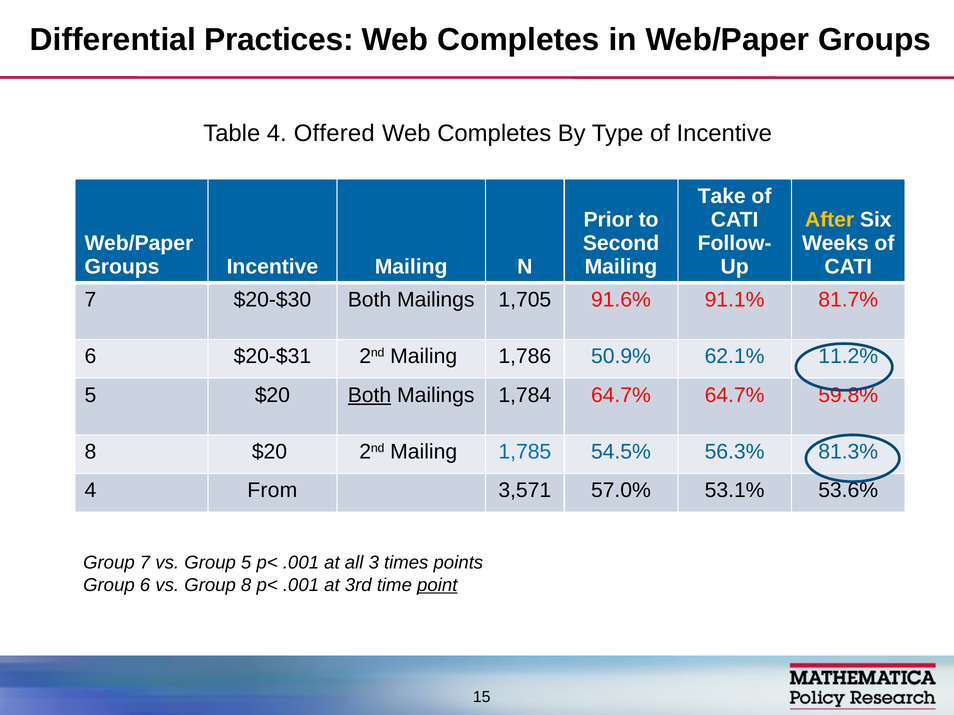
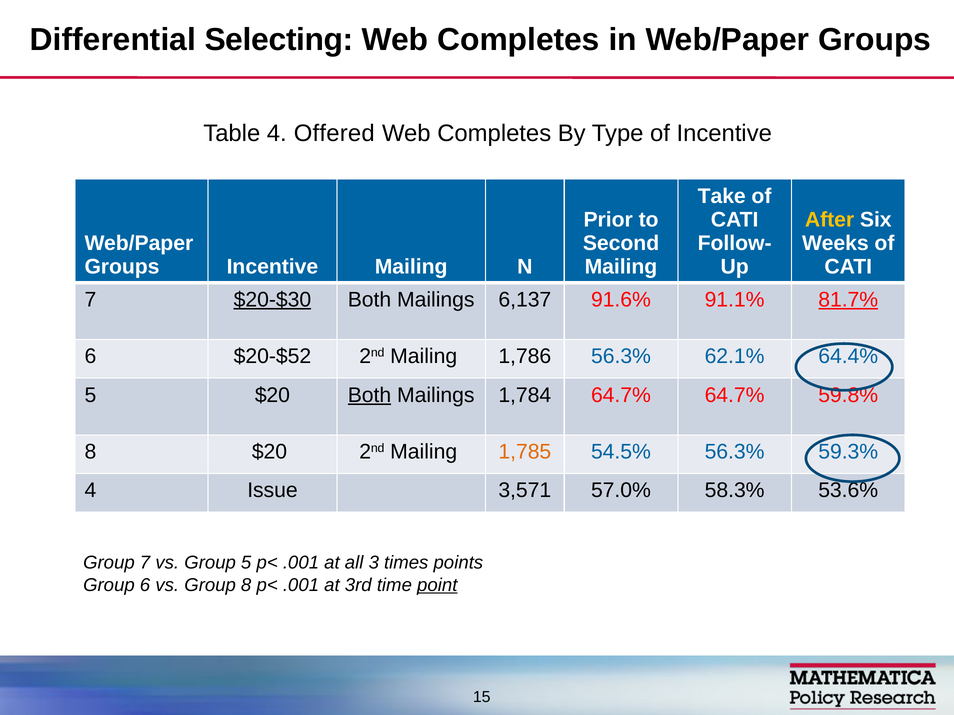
Practices: Practices -> Selecting (279, 40)
$20-$30 underline: none -> present (272, 300)
1,705: 1,705 -> 6,137 (525, 300)
81.7% underline: none -> present (848, 300)
$20-$31: $20-$31 -> $20-$52 (272, 357)
1,786 50.9%: 50.9% -> 56.3% (621, 357)
11.2%: 11.2% -> 64.4% (848, 357)
1,785 colour: blue -> orange (525, 452)
81.3%: 81.3% -> 59.3% (848, 452)
From: From -> Issue (272, 491)
53.1%: 53.1% -> 58.3% (735, 491)
